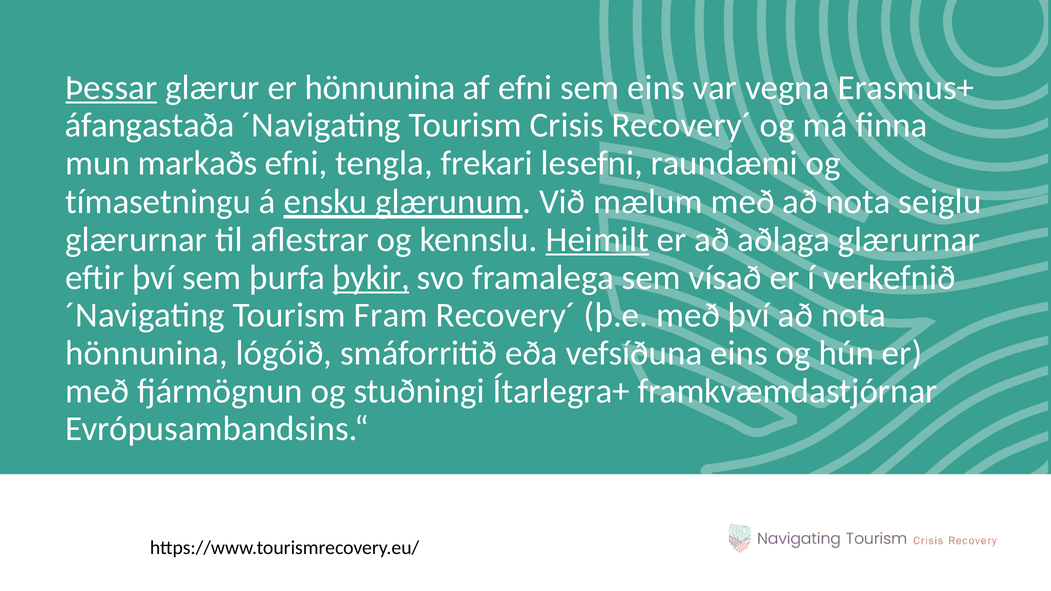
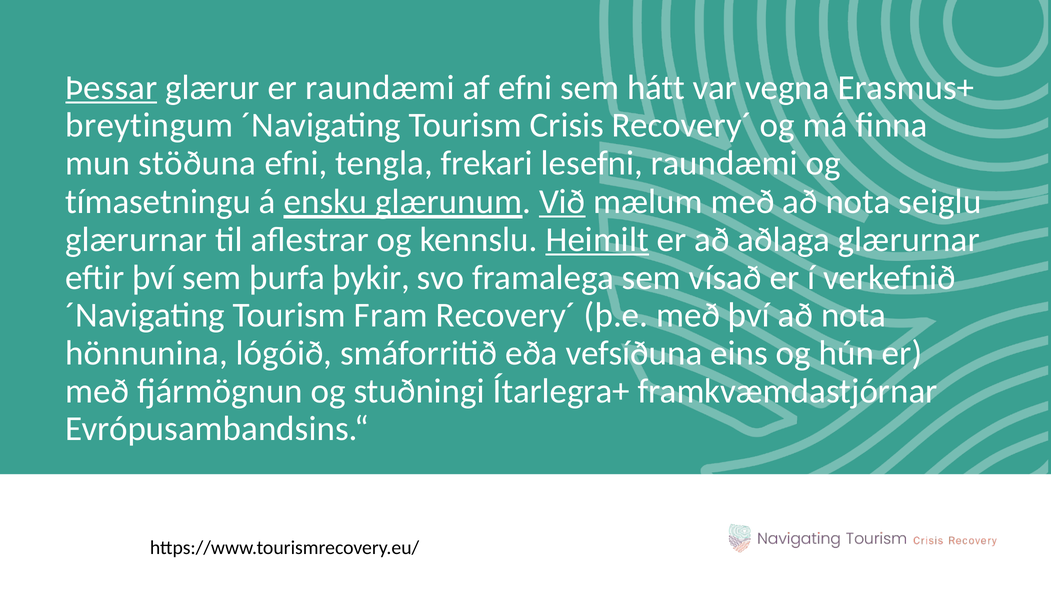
er hönnunina: hönnunina -> raundæmi (380, 88)
sem eins: eins -> hátt (656, 88)
áfangastaða: áfangastaða -> breytingum (149, 125)
markaðs: markaðs -> stöðuna (197, 163)
Við underline: none -> present (562, 202)
þykir underline: present -> none (371, 278)
